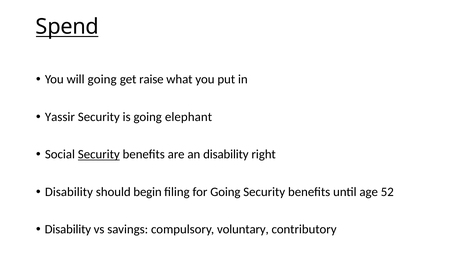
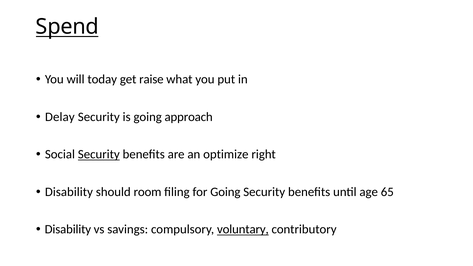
will going: going -> today (102, 79)
Yassir: Yassir -> Delay (60, 117)
elephant: elephant -> approach (189, 117)
an disability: disability -> optimize (226, 154)
begin: begin -> room (148, 192)
52: 52 -> 65 (387, 192)
voluntary underline: none -> present (243, 229)
